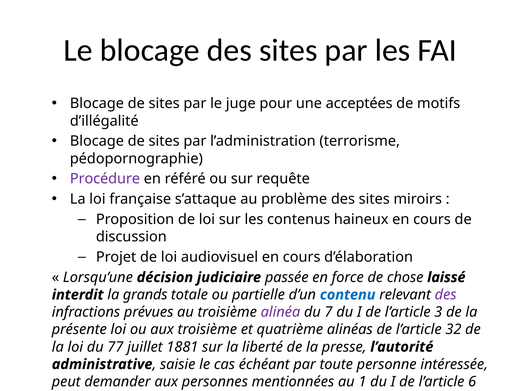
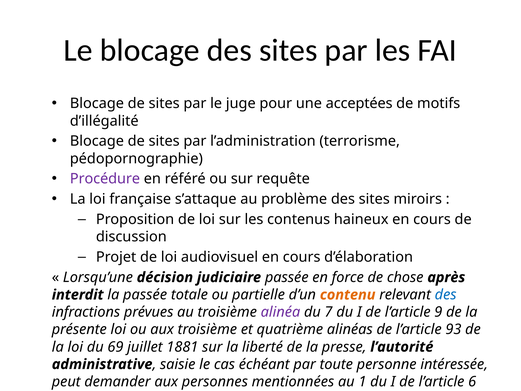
laissé: laissé -> après (446, 277)
la grands: grands -> passée (145, 295)
contenu colour: blue -> orange (348, 295)
des colour: purple -> blue (446, 295)
3: 3 -> 9 (438, 312)
32: 32 -> 93 (453, 329)
77: 77 -> 69 (115, 347)
